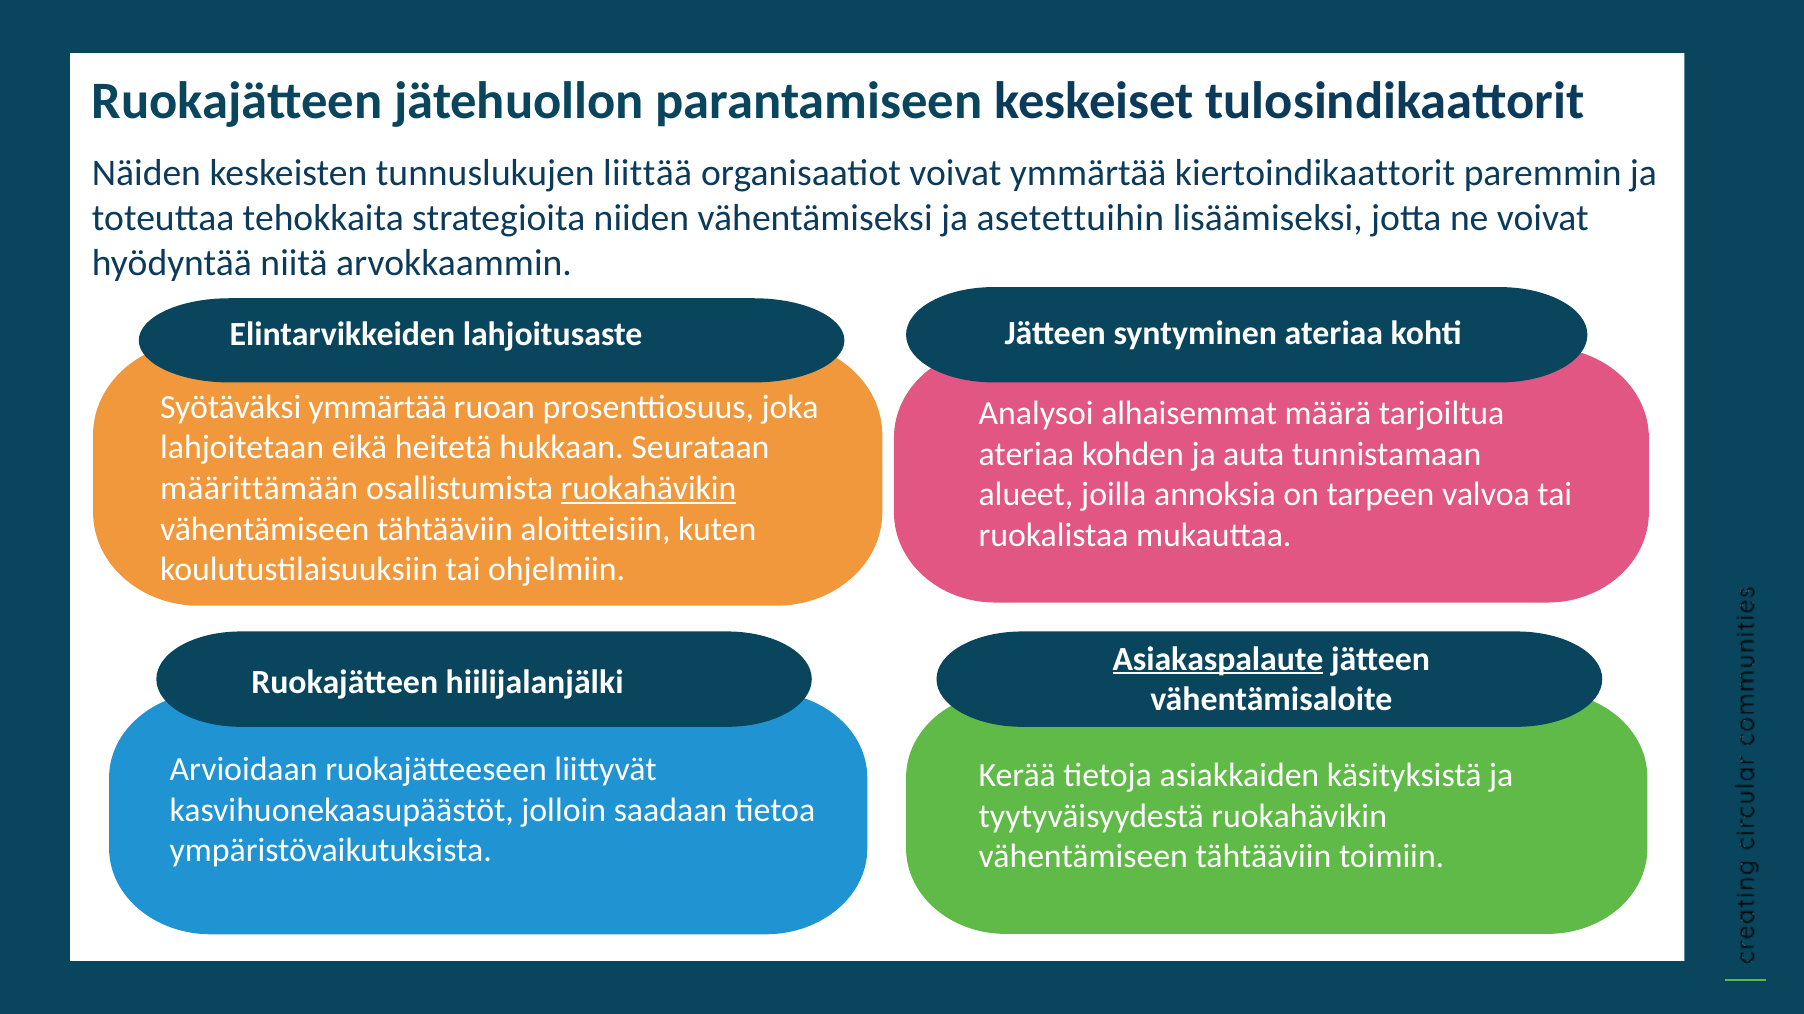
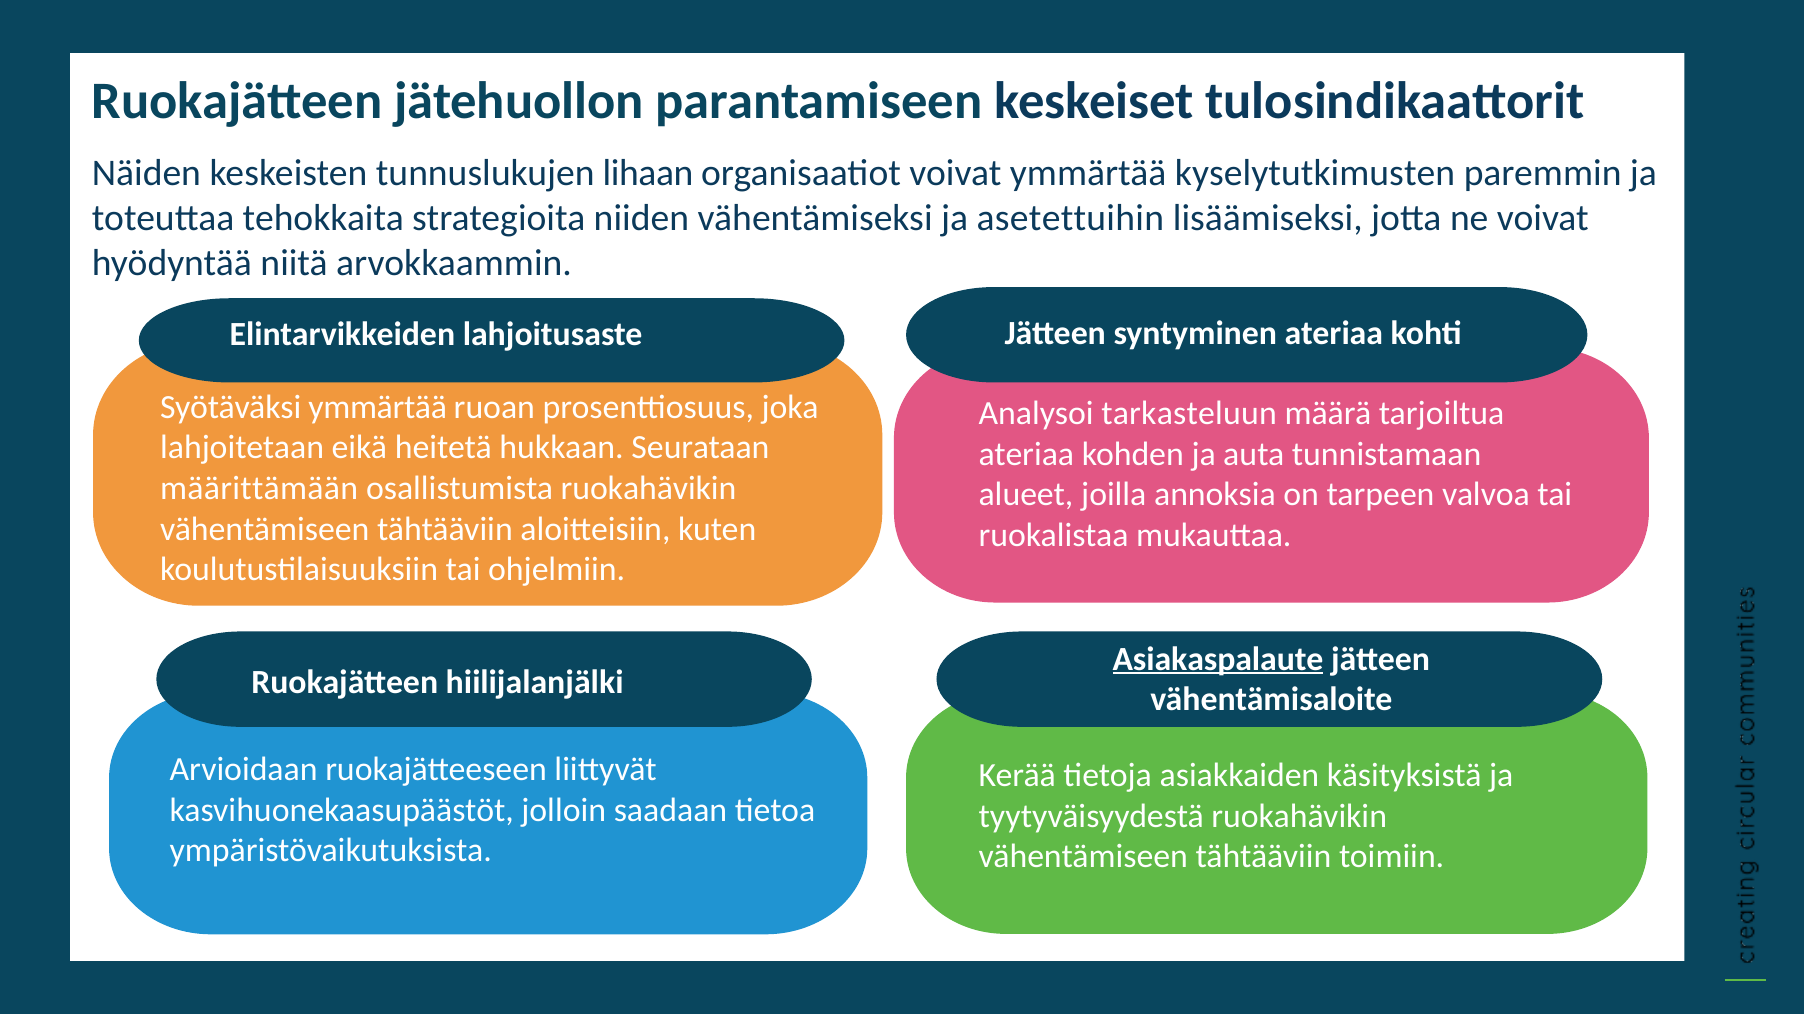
liittää: liittää -> lihaan (648, 173)
kiertoindikaattorit: kiertoindikaattorit -> kyselytutkimusten (1315, 173)
alhaisemmat: alhaisemmat -> tarkasteluun (1189, 414)
ruokahävikin underline: present -> none (649, 489)
